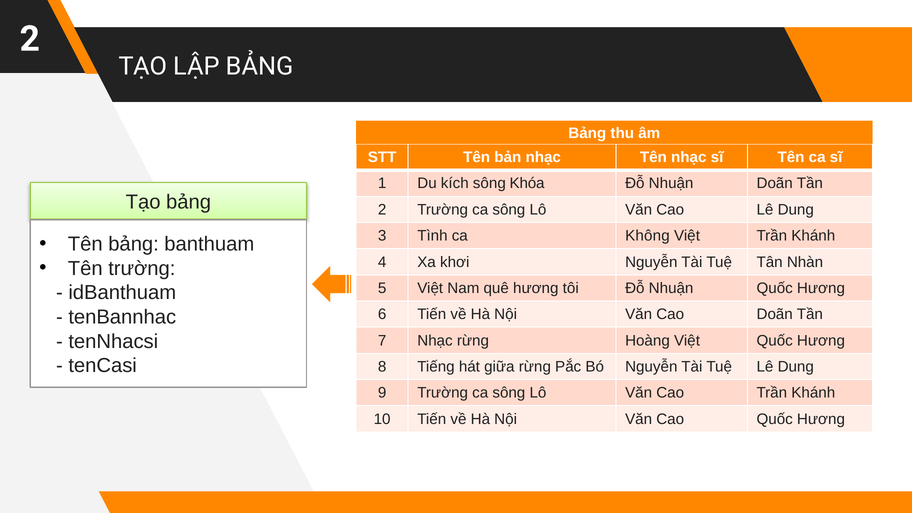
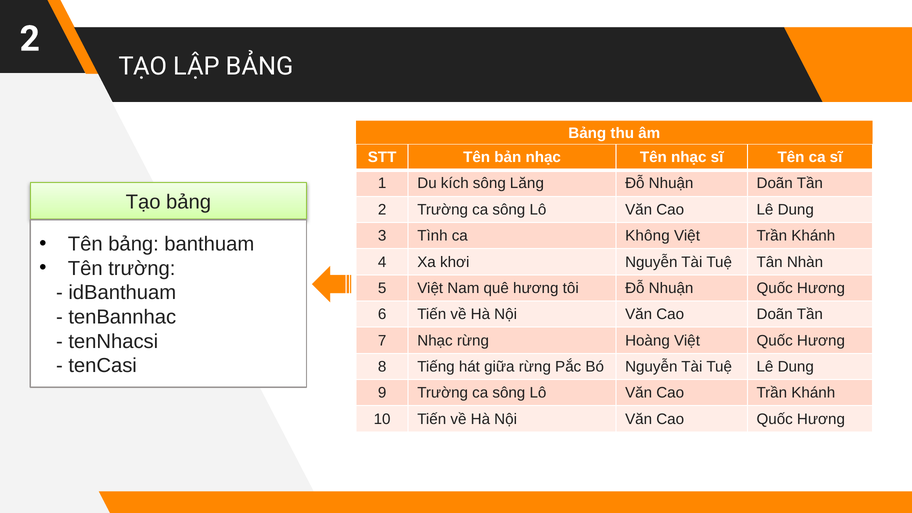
Khóa: Khóa -> Lăng (527, 183)
